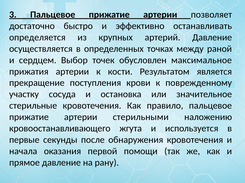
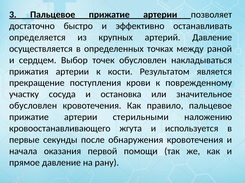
максимальное: максимальное -> накладываться (202, 60)
стерильные: стерильные -> обусловлен (33, 106)
